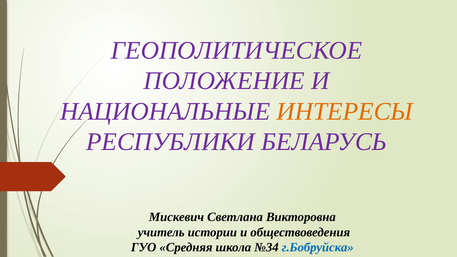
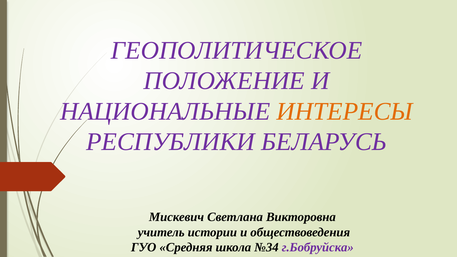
г.Бобруйска colour: blue -> purple (318, 247)
